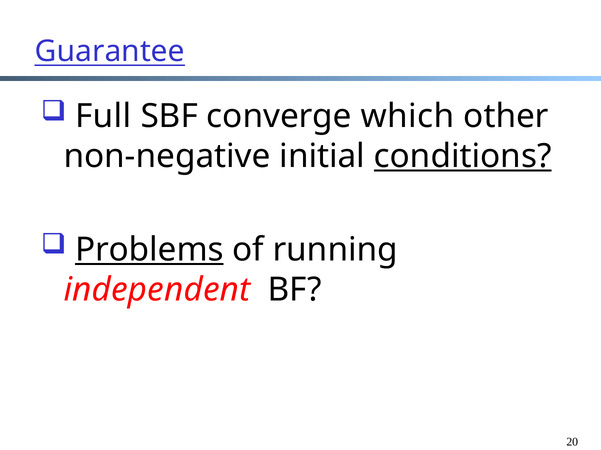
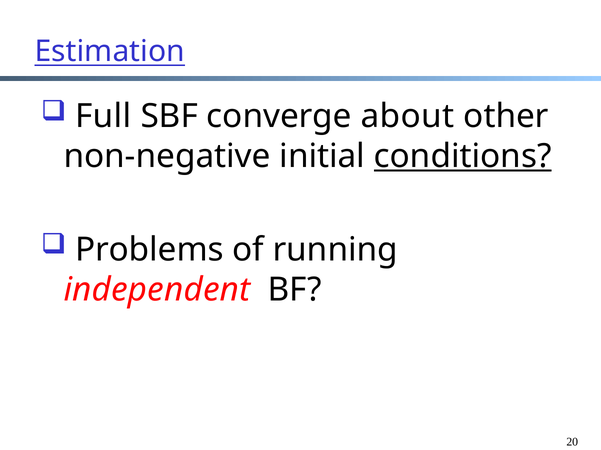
Guarantee: Guarantee -> Estimation (110, 51)
which: which -> about (407, 116)
Problems underline: present -> none (149, 250)
